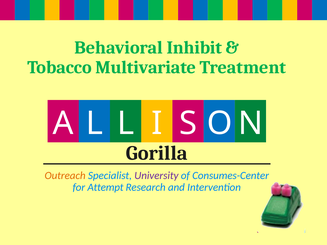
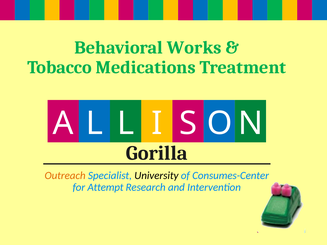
Inhibit: Inhibit -> Works (194, 48)
Multivariate: Multivariate -> Medications (146, 67)
University colour: purple -> black (156, 176)
